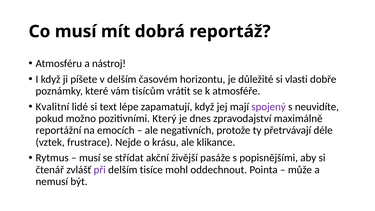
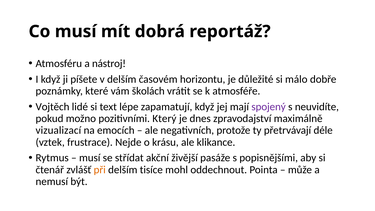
vlasti: vlasti -> málo (296, 79)
tisícům: tisícům -> školách (148, 91)
Kvalitní: Kvalitní -> Vojtěch (52, 107)
reportážní: reportážní -> vizualizací (58, 130)
při colour: purple -> orange (100, 170)
